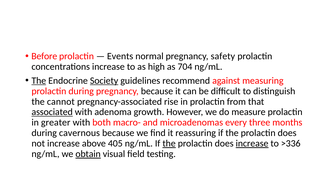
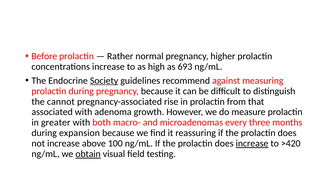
Events: Events -> Rather (120, 56)
safety: safety -> higher (223, 56)
704: 704 -> 693 (185, 67)
The underline: present -> none (39, 81)
associated underline: present -> none (52, 112)
cavernous: cavernous -> expansion (79, 133)
405: 405 -> 100 (115, 143)
the underline: present -> none (169, 143)
>336: >336 -> >420 (291, 143)
